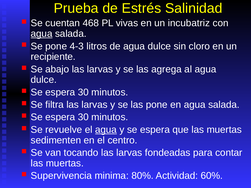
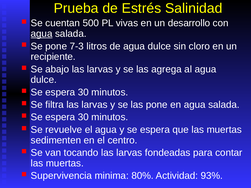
468: 468 -> 500 (91, 23)
incubatriz: incubatriz -> desarrollo (189, 23)
4-3: 4-3 -> 7-3 (77, 46)
agua underline: present -> none (106, 130)
60%: 60% -> 93% (212, 176)
